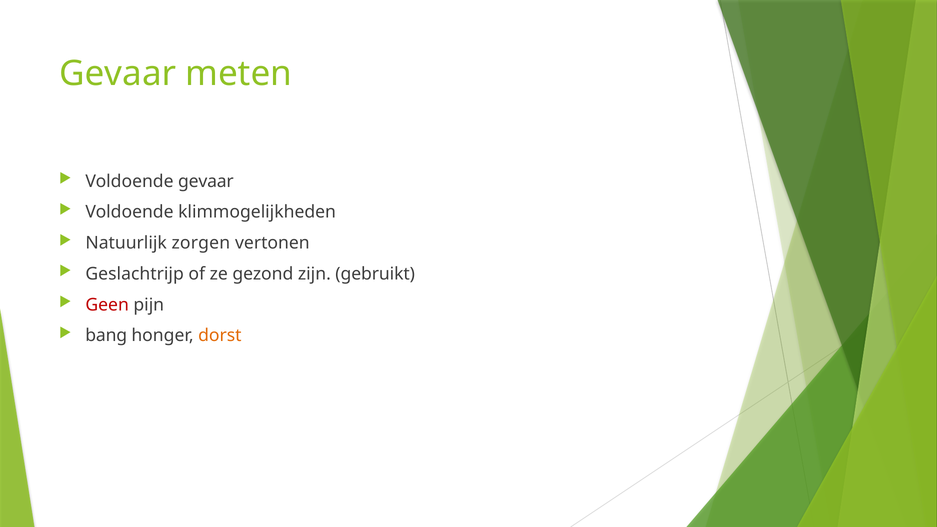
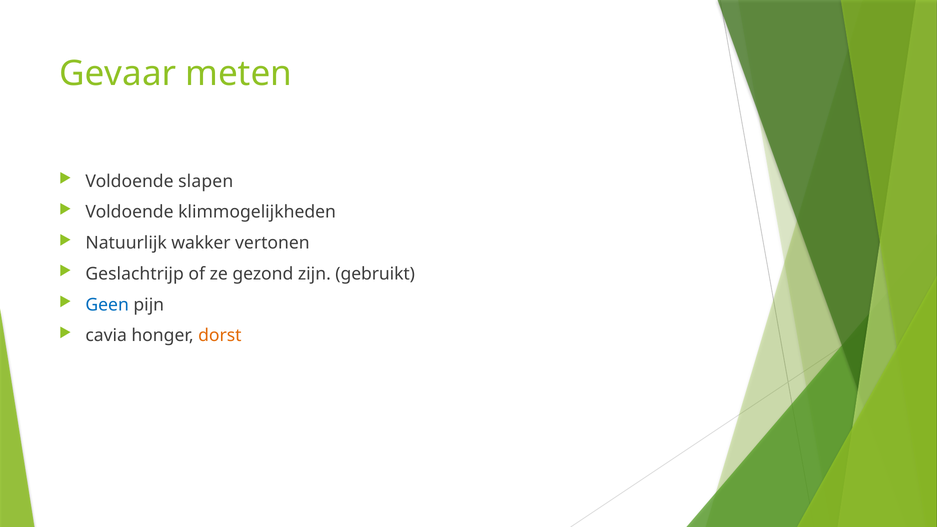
Voldoende gevaar: gevaar -> slapen (206, 181)
zorgen: zorgen -> wakker (201, 243)
Geen colour: red -> blue (107, 305)
bang: bang -> cavia (106, 336)
